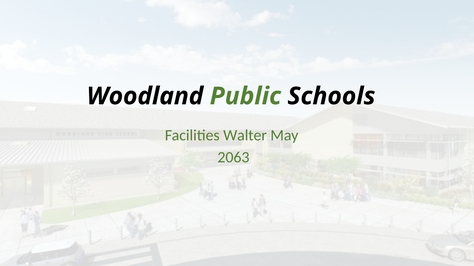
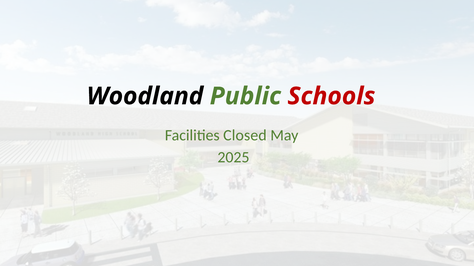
Schools colour: black -> red (331, 96)
Walter: Walter -> Closed (245, 135)
2063: 2063 -> 2025 (233, 158)
